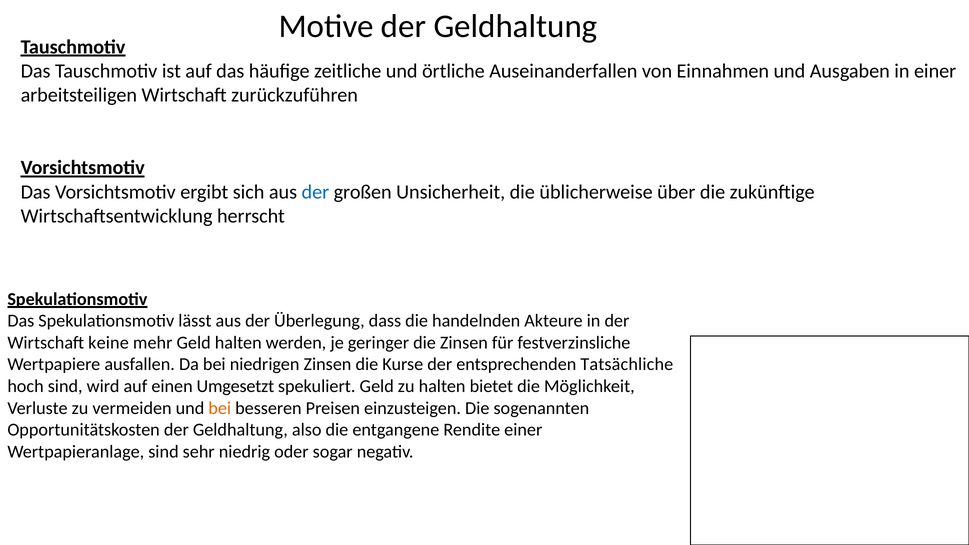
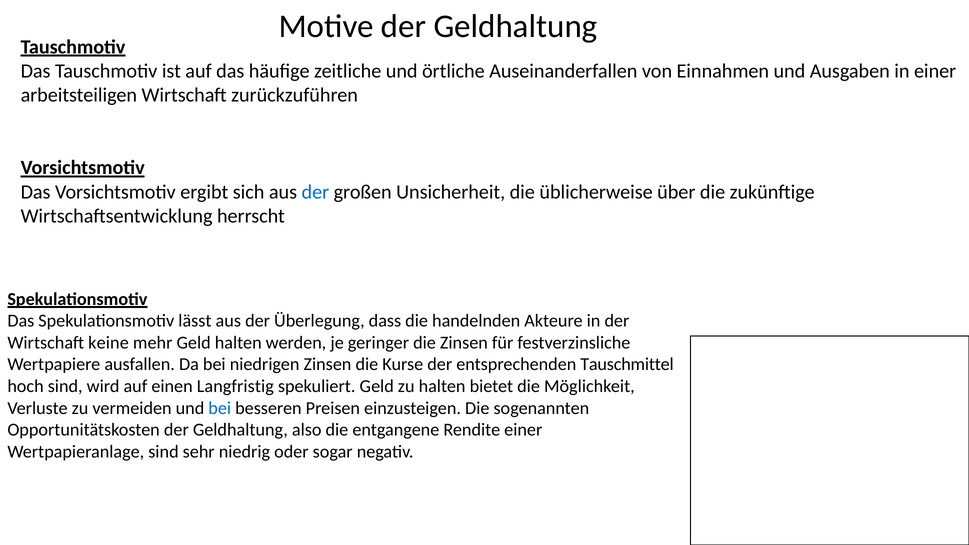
Tatsächliche: Tatsächliche -> Tauschmittel (627, 364)
Umgesetzt: Umgesetzt -> Langfristig (235, 386)
bei colour: orange -> blue (220, 408)
